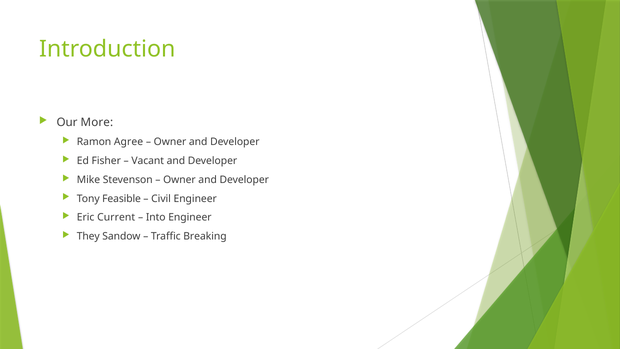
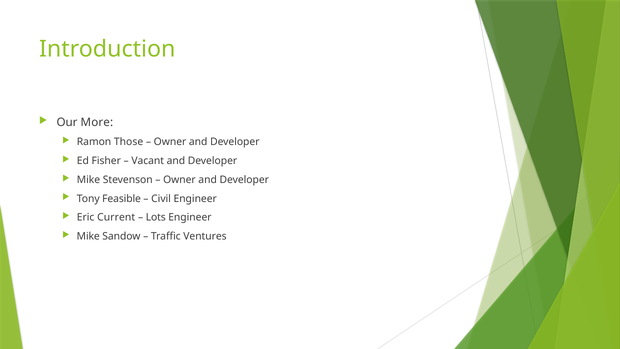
Agree: Agree -> Those (129, 142)
Into: Into -> Lots (156, 217)
They: They -> Mike (88, 236)
Breaking: Breaking -> Ventures (205, 236)
